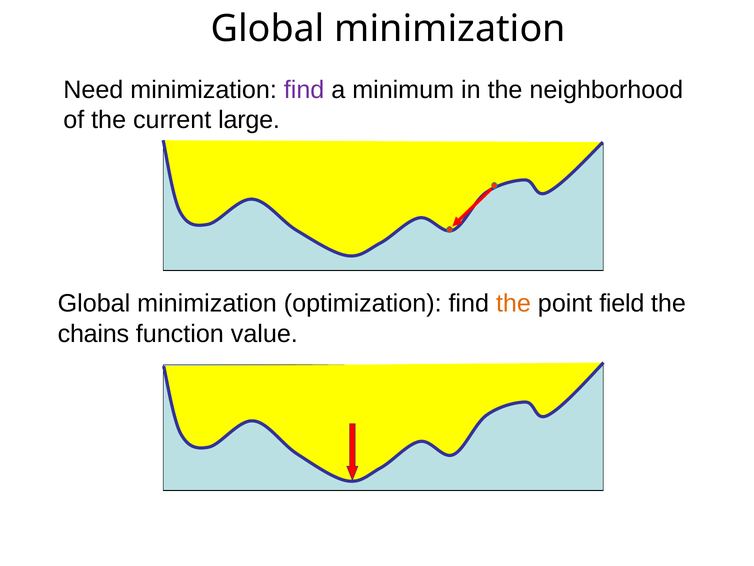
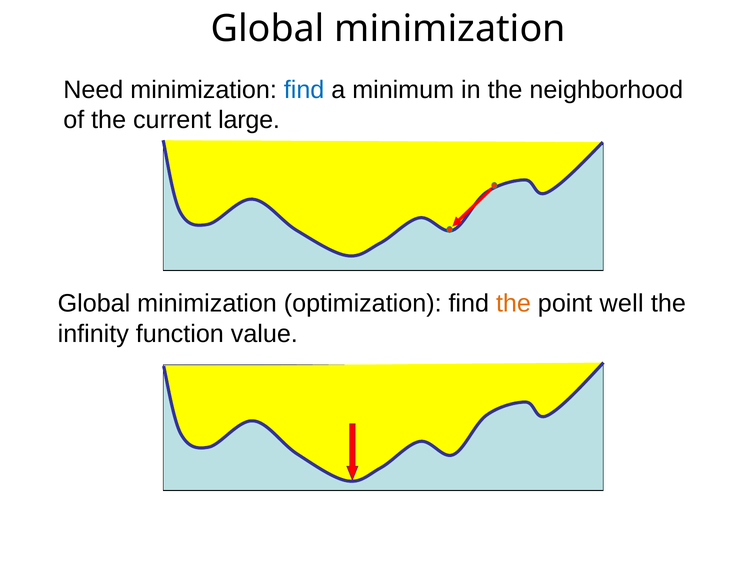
find colour: purple -> blue (304, 90)
field: field -> well (622, 303)
chains: chains -> infinity (93, 333)
